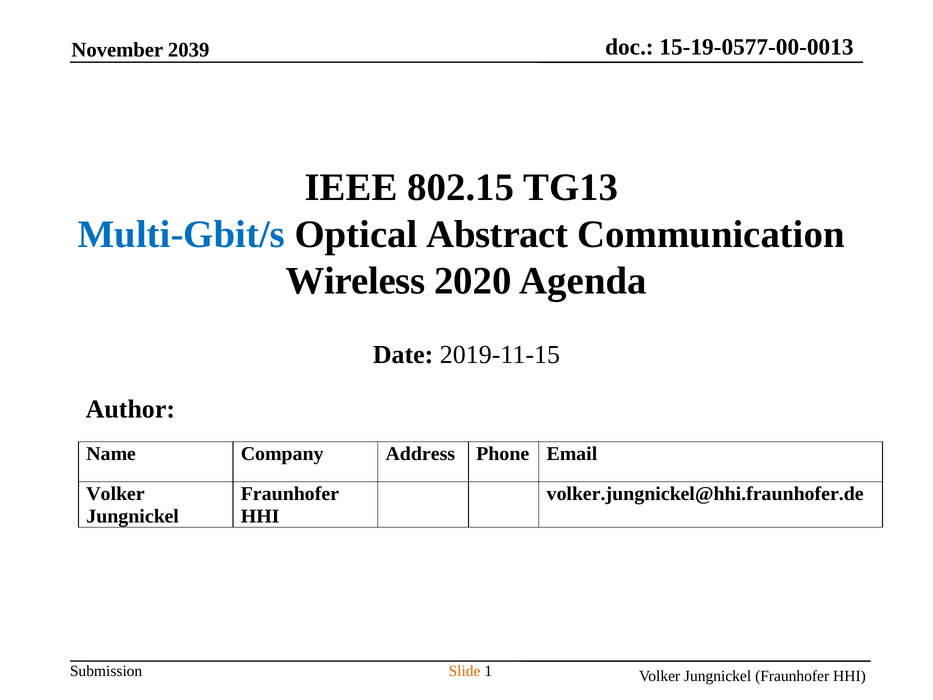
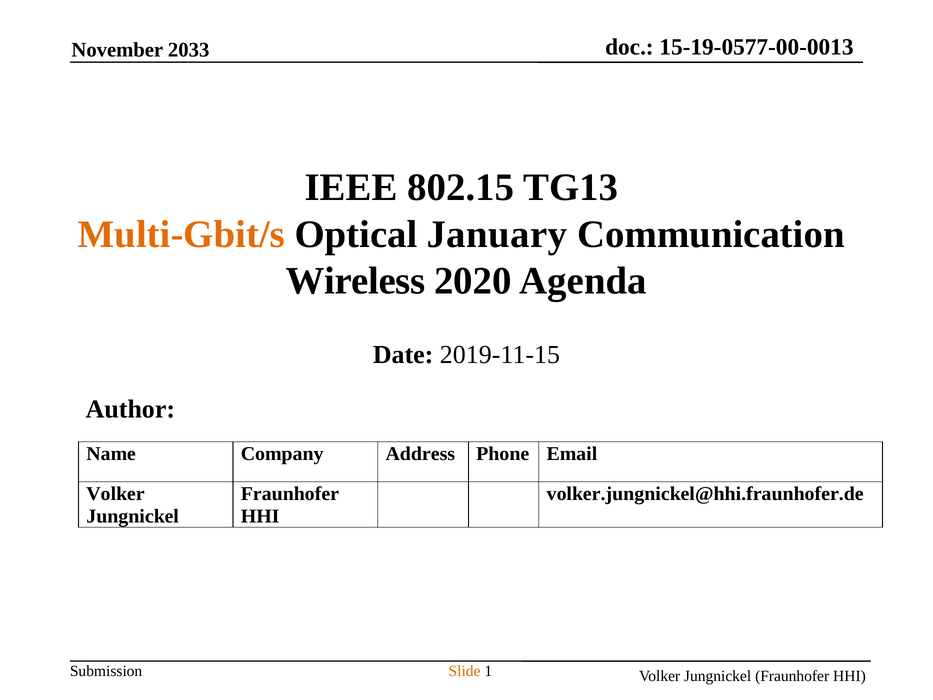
2039: 2039 -> 2033 (189, 50)
Multi-Gbit/s colour: blue -> orange (181, 234)
Abstract: Abstract -> January (497, 234)
